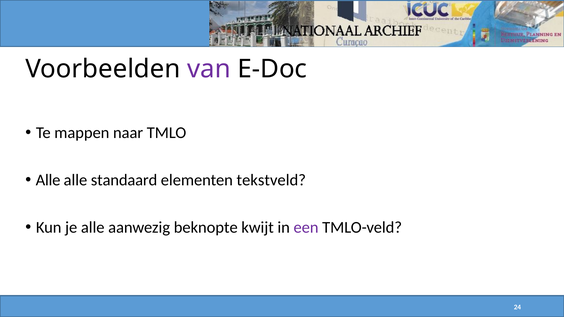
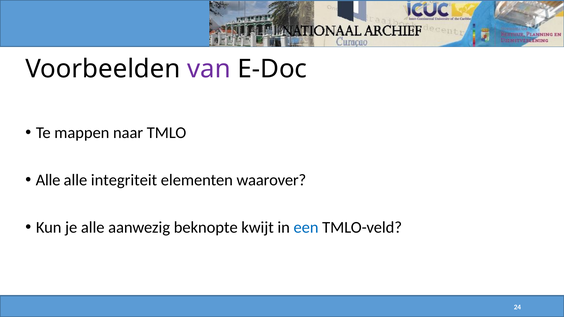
standaard: standaard -> integriteit (124, 180)
tekstveld: tekstveld -> waarover (271, 180)
een colour: purple -> blue (306, 228)
